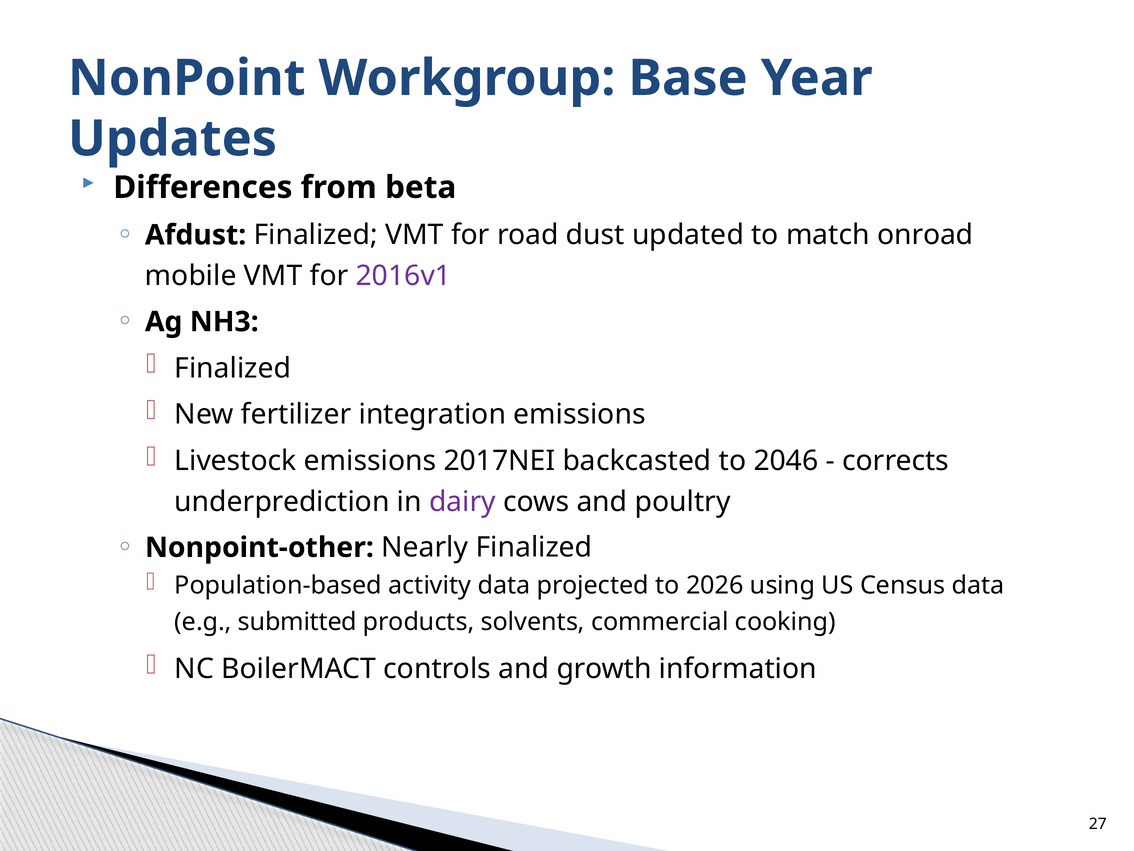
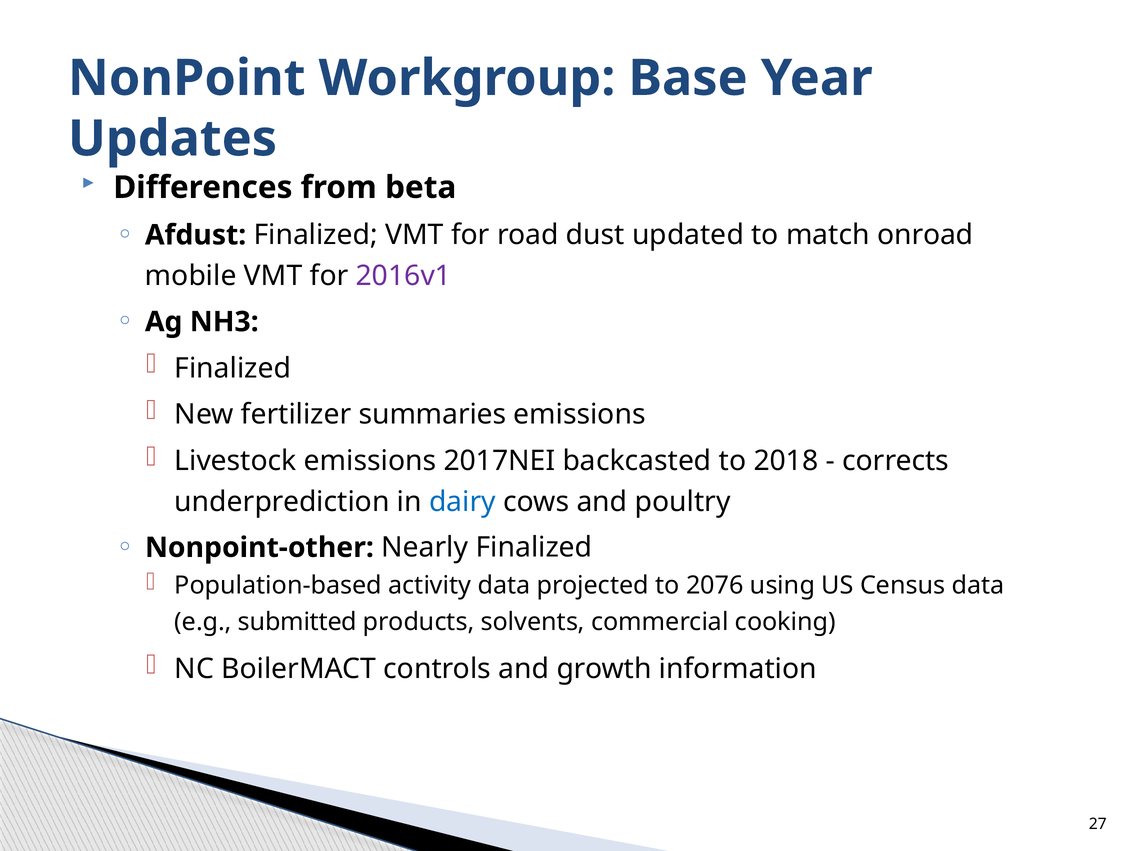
integration: integration -> summaries (432, 414)
2046: 2046 -> 2018 (786, 461)
dairy colour: purple -> blue (462, 501)
2026: 2026 -> 2076 (715, 585)
